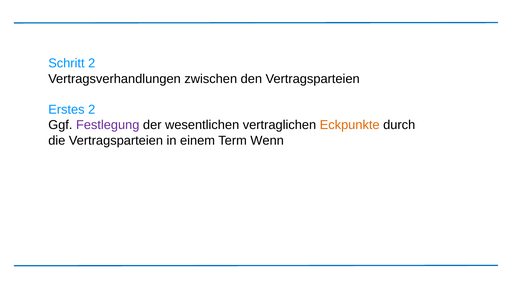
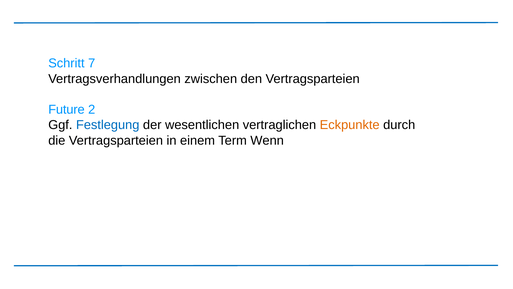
Schritt 2: 2 -> 7 (92, 63)
Erstes: Erstes -> Future (66, 109)
Festlegung colour: purple -> blue (108, 125)
